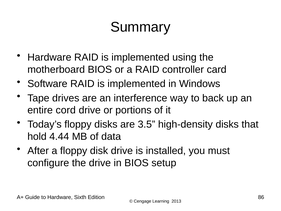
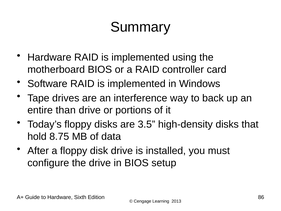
cord: cord -> than (66, 110)
4.44: 4.44 -> 8.75 (59, 136)
